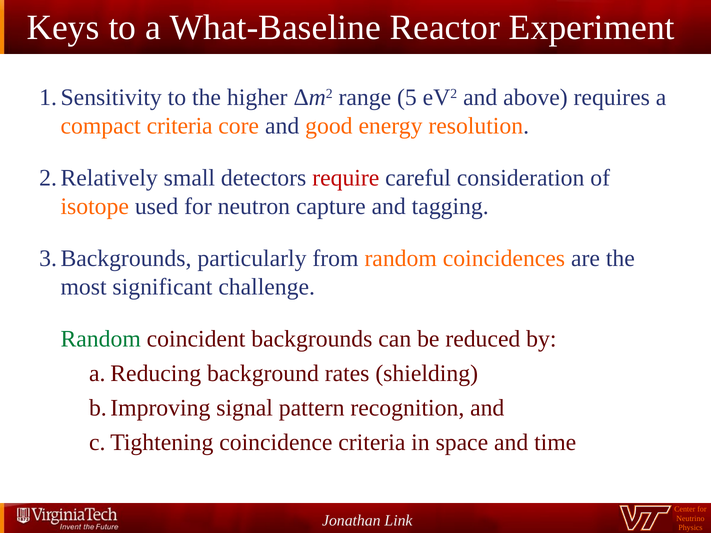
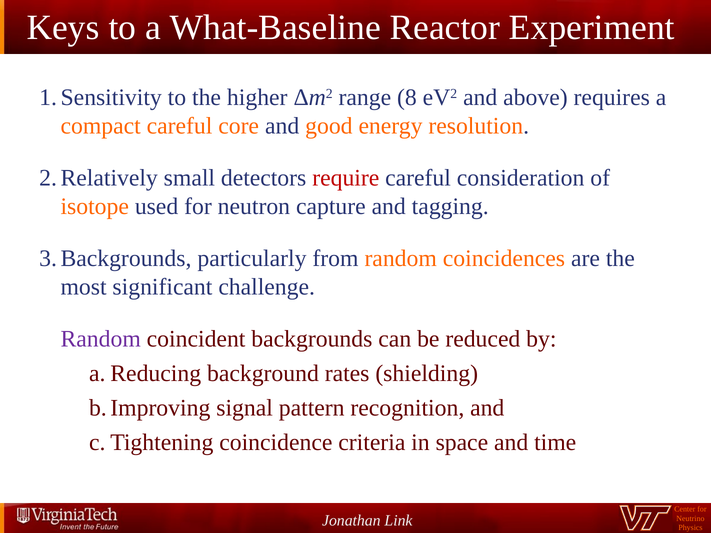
5: 5 -> 8 (407, 98)
compact criteria: criteria -> careful (180, 126)
Random colour: green -> purple (101, 339)
